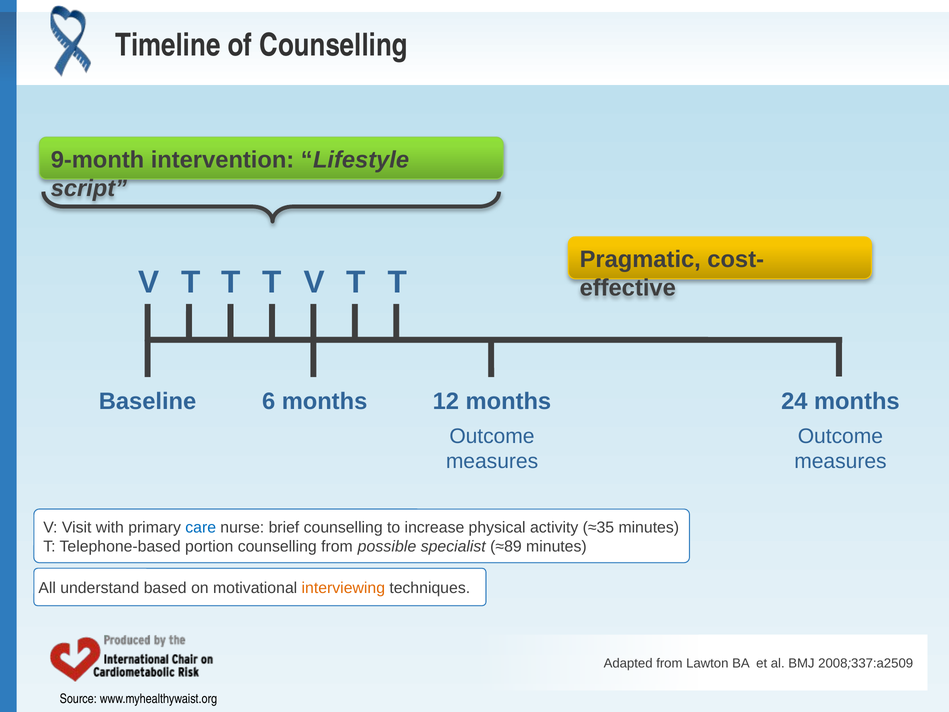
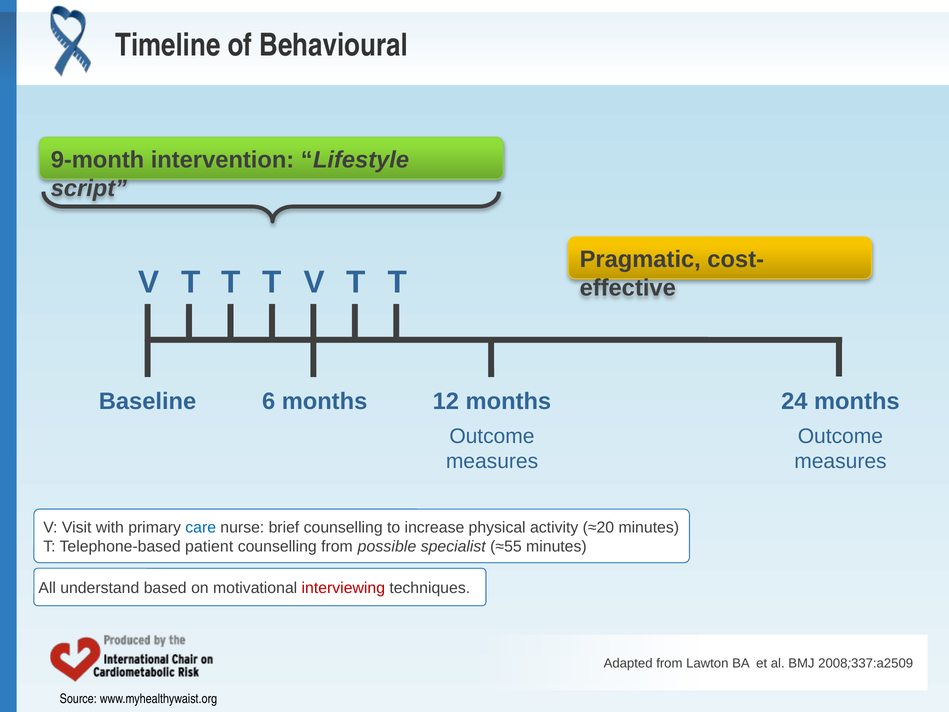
of Counselling: Counselling -> Behavioural (334, 46)
≈35: ≈35 -> ≈20 (598, 527)
portion: portion -> patient (209, 546)
≈89: ≈89 -> ≈55 (506, 546)
interviewing colour: orange -> red (343, 588)
